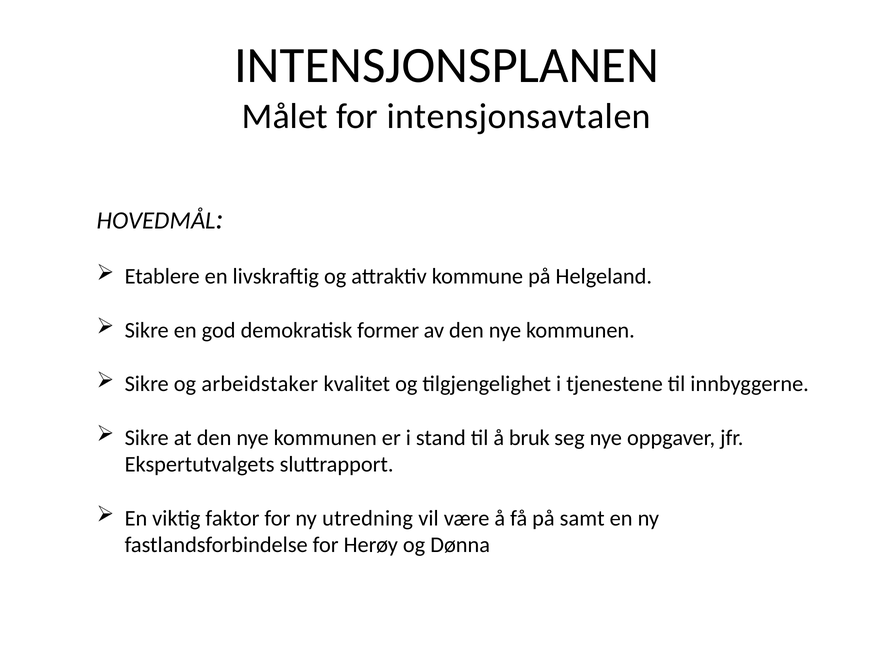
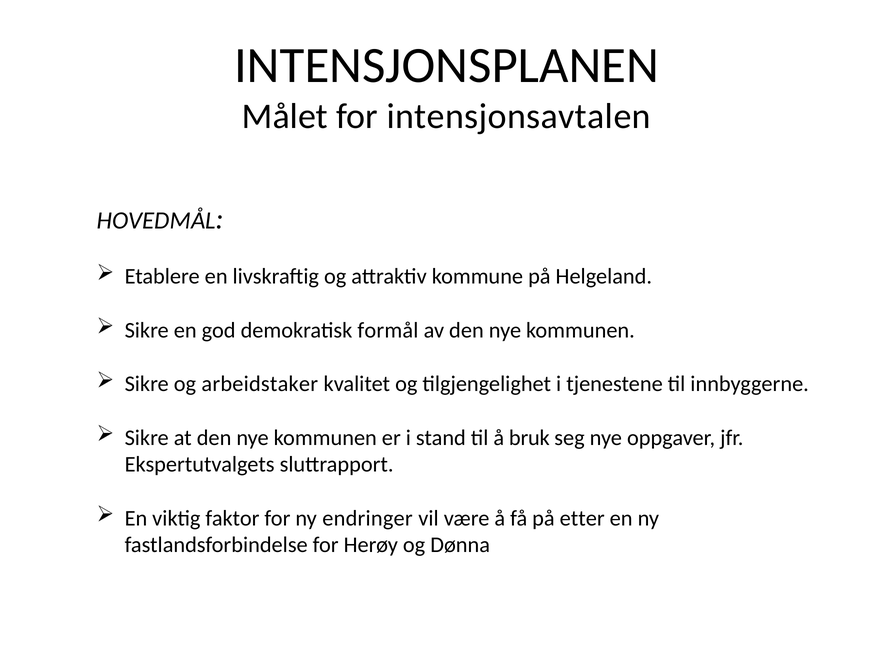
former: former -> formål (388, 330)
utredning: utredning -> endringer (368, 518)
samt: samt -> etter (582, 518)
